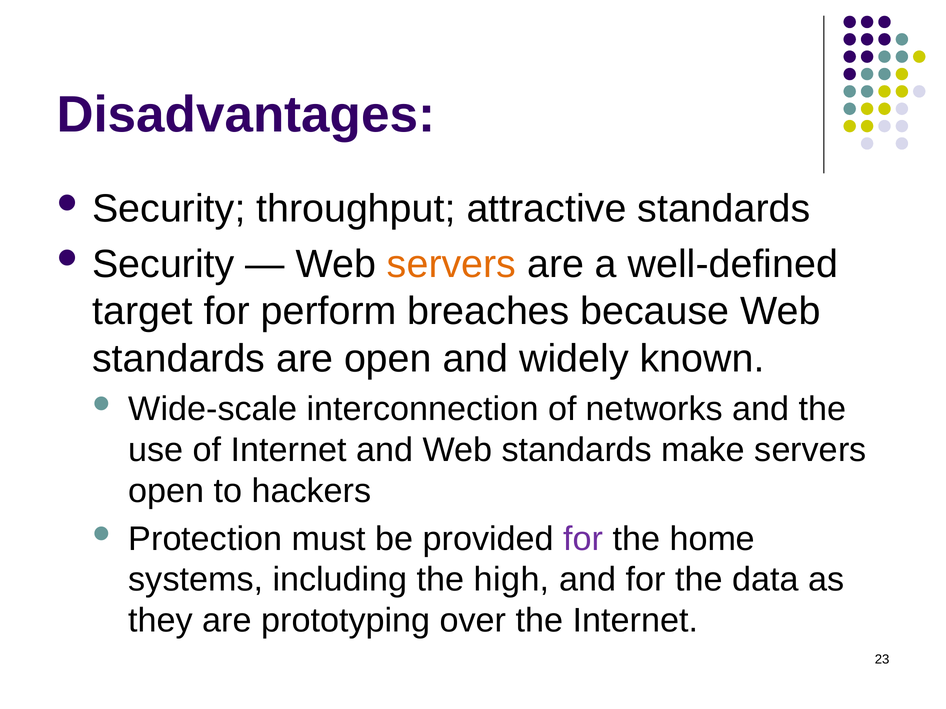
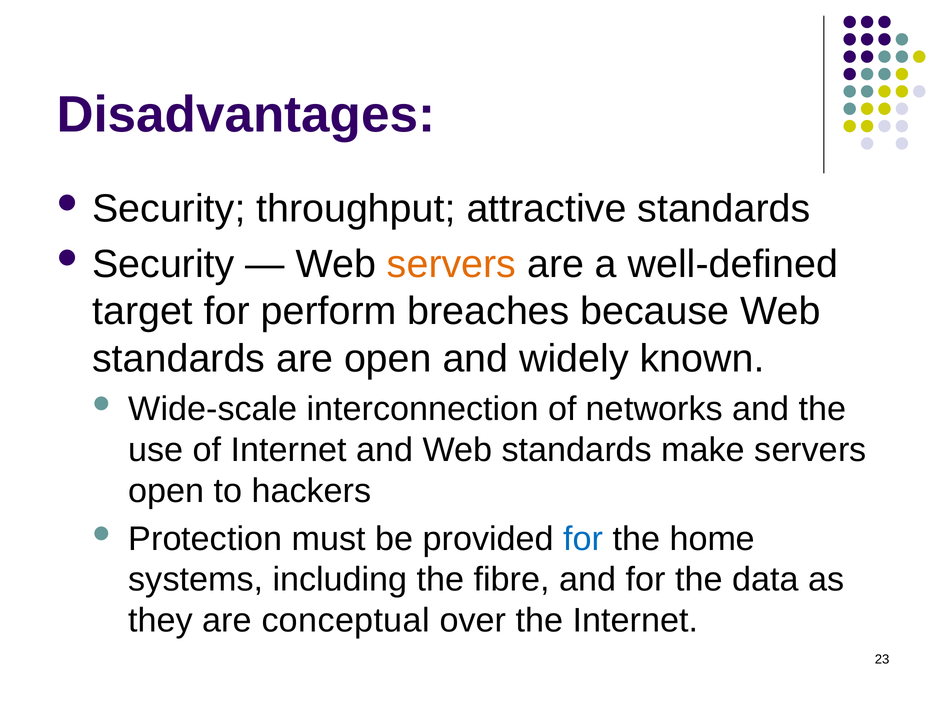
for colour: purple -> blue (583, 539)
high: high -> fibre (512, 580)
prototyping: prototyping -> conceptual (346, 621)
